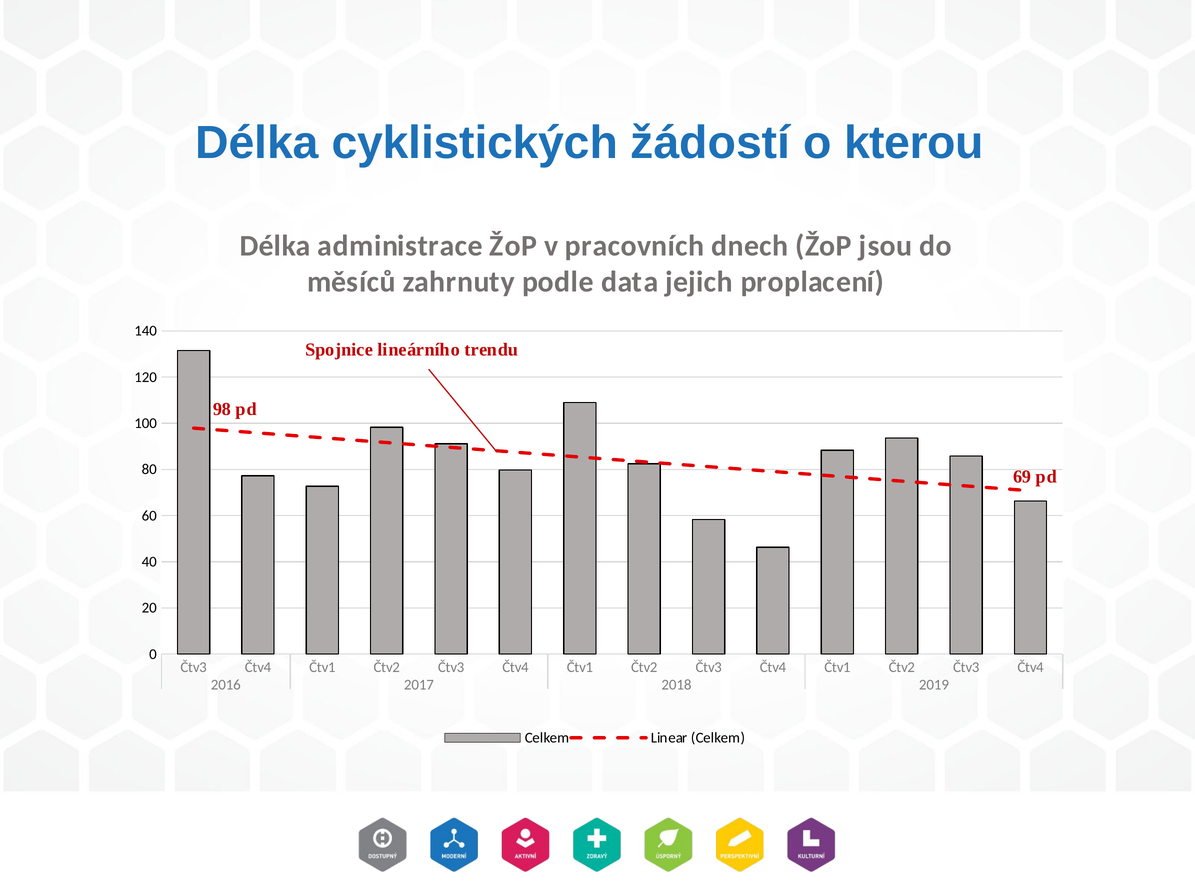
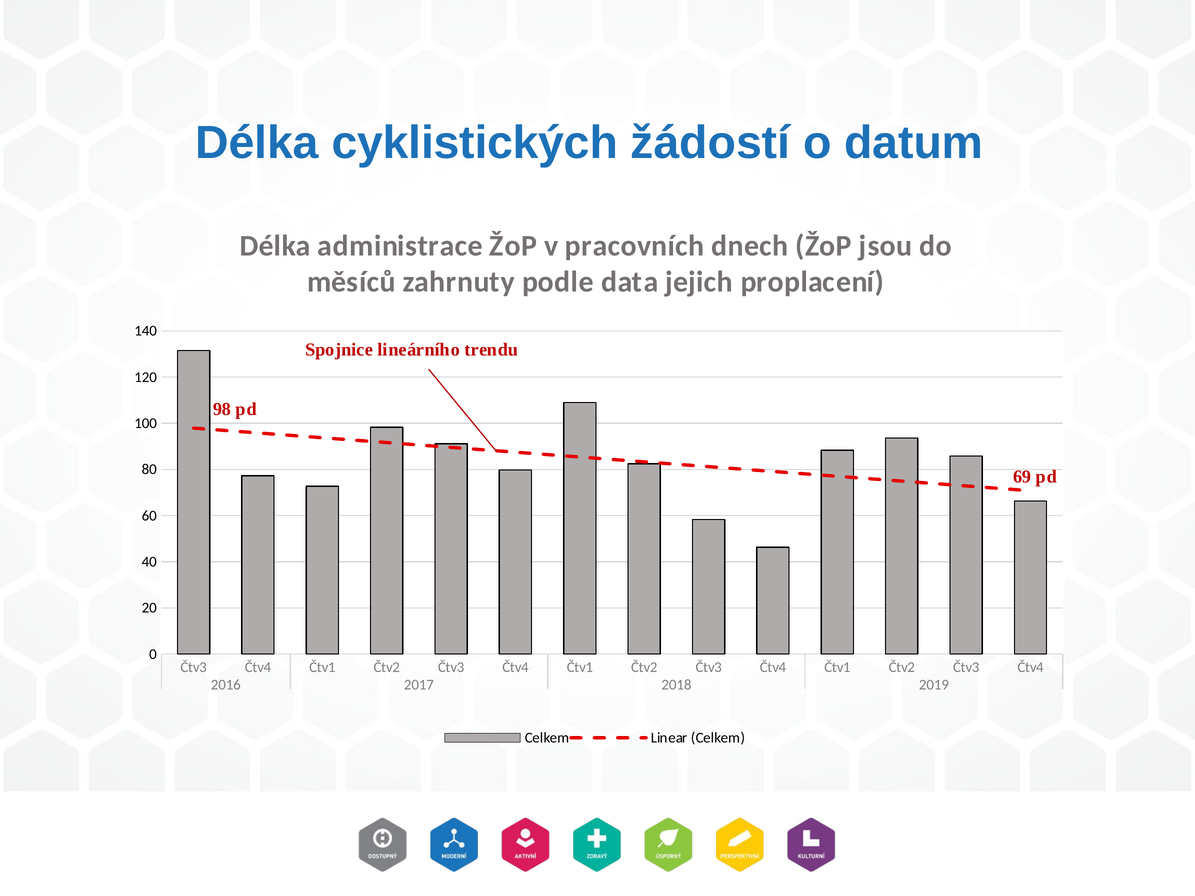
kterou: kterou -> datum (914, 143)
